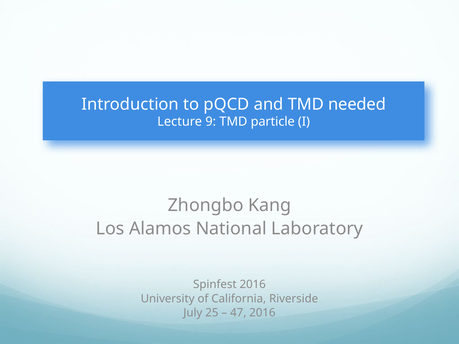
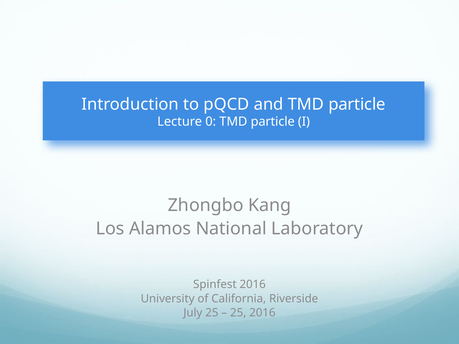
and TMD needed: needed -> particle (357, 104)
9: 9 -> 0 (211, 122)
47: 47 -> 25 (238, 313)
